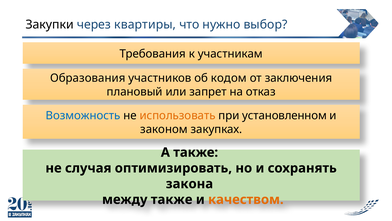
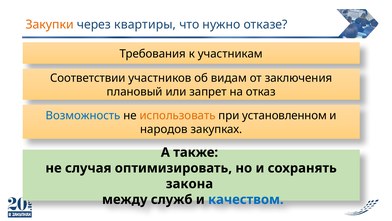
Закупки colour: black -> orange (50, 24)
выбор: выбор -> отказе (265, 24)
Образования: Образования -> Соответствии (88, 78)
кодом: кодом -> видам (229, 78)
законом: законом -> народов (164, 129)
между также: также -> служб (172, 199)
качеством colour: orange -> blue (246, 199)
